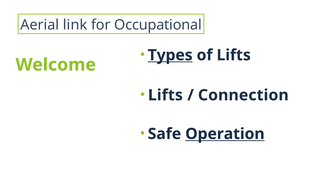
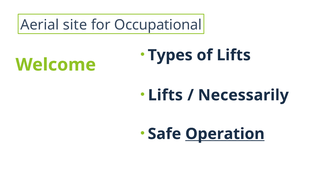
link: link -> site (75, 25)
Types underline: present -> none (170, 55)
Connection: Connection -> Necessarily (243, 95)
